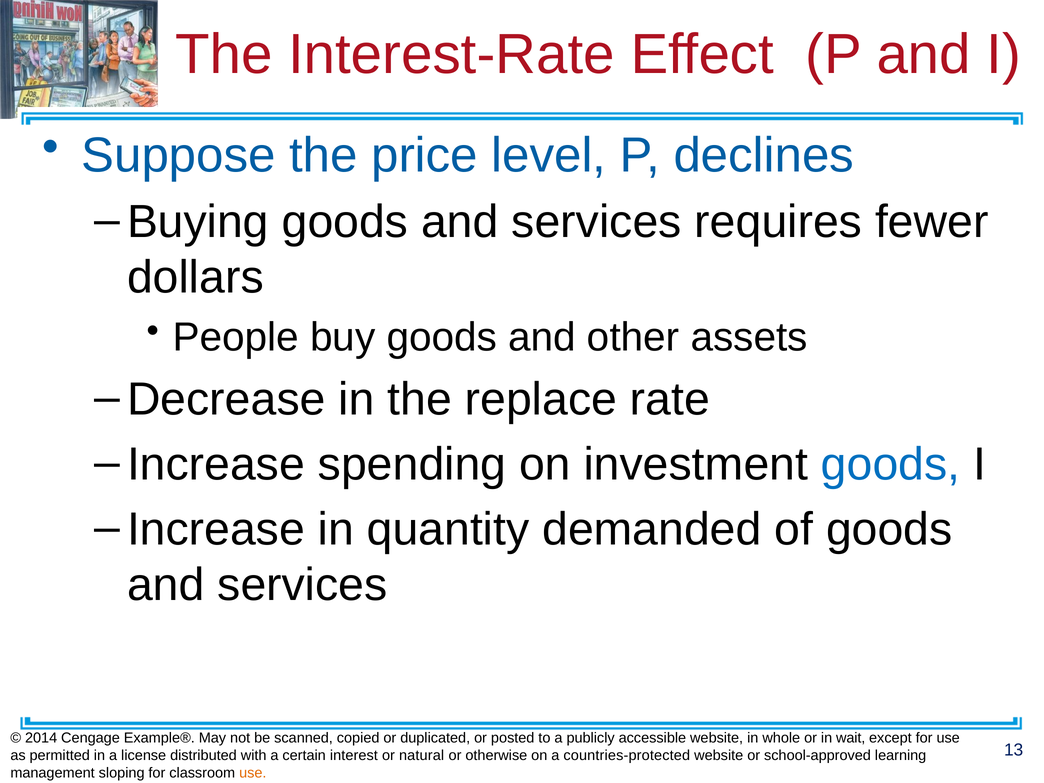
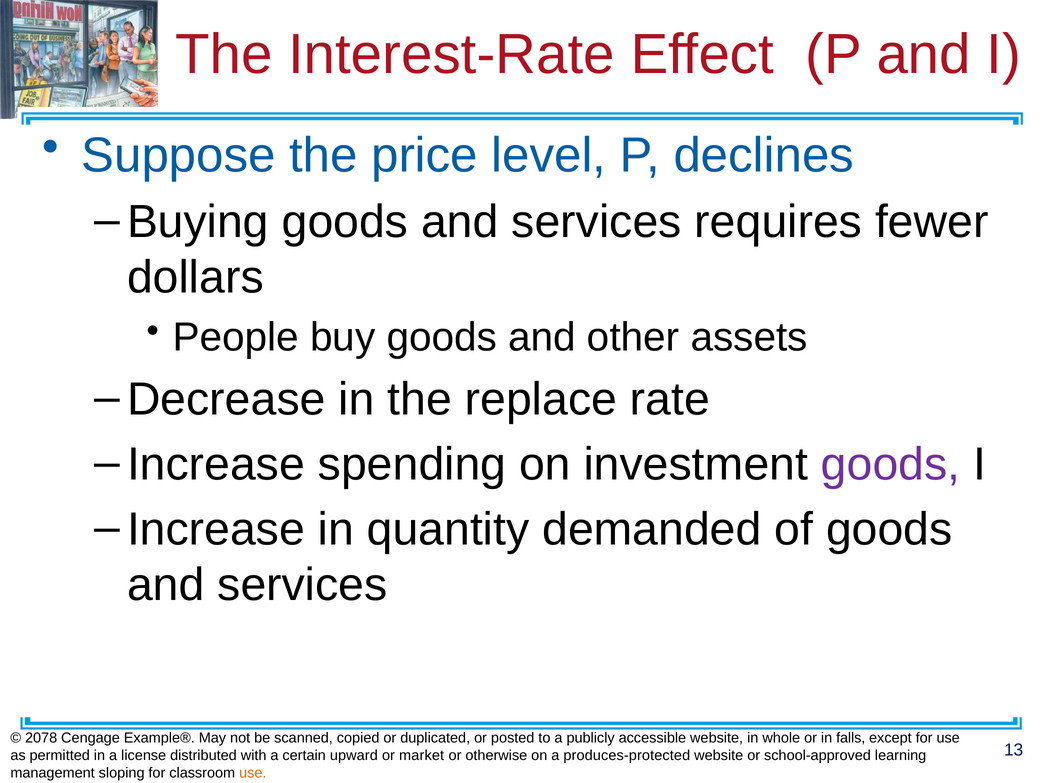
goods colour: blue -> purple (891, 464)
2014: 2014 -> 2078 (41, 738)
wait: wait -> falls (851, 738)
interest: interest -> upward (354, 756)
natural: natural -> market (422, 756)
countries-protected: countries-protected -> produces-protected (627, 756)
